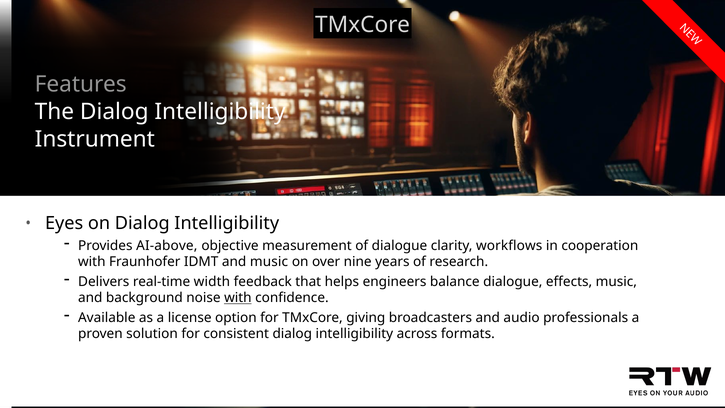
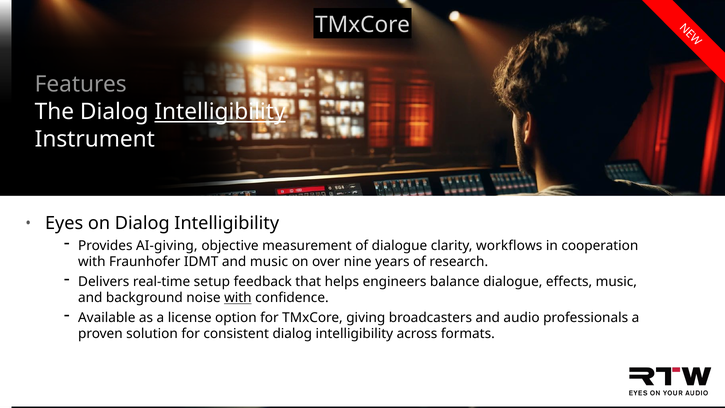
Intelligibility underline: none -> present (220, 112)
AI-above: AI-above -> AI-giving (167, 245)
width: width -> setup (212, 281)
